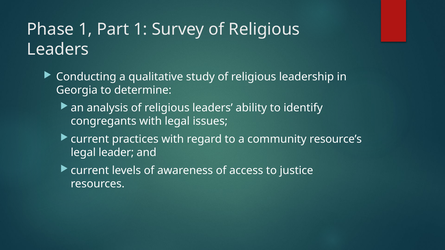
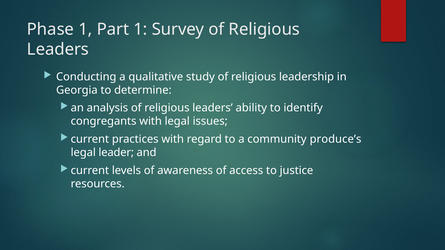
resource’s: resource’s -> produce’s (336, 139)
